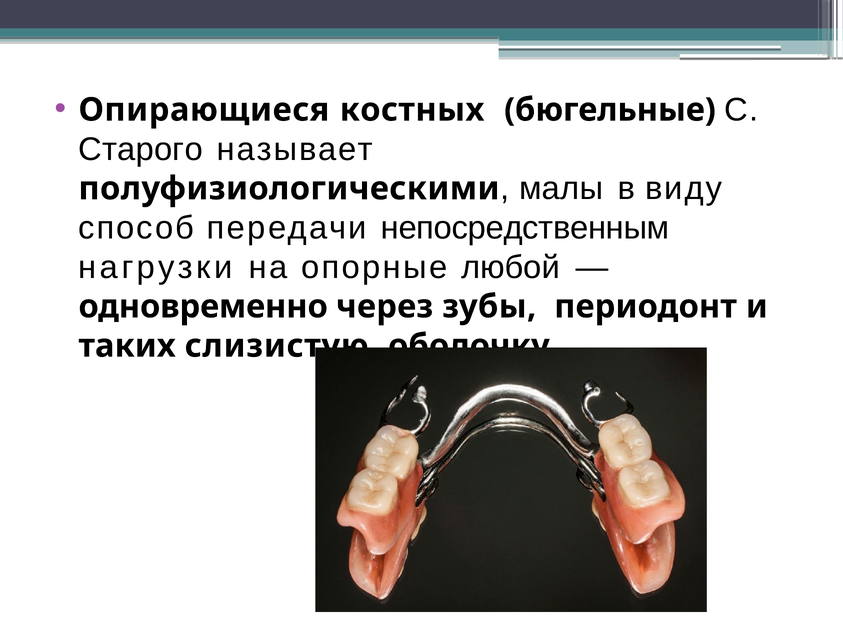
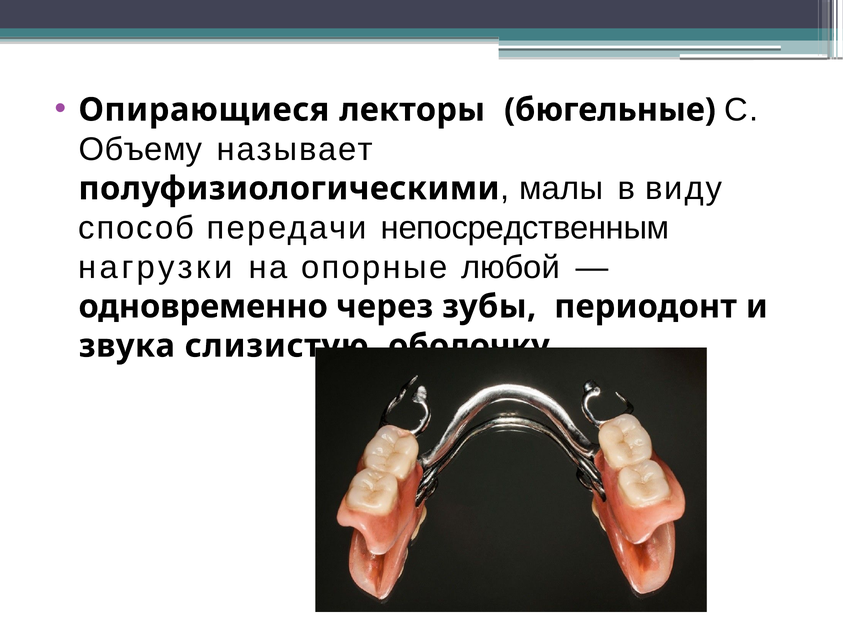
костных: костных -> лекторы (412, 110)
Старого: Старого -> Объему (140, 149)
таких: таких -> звука (127, 346)
